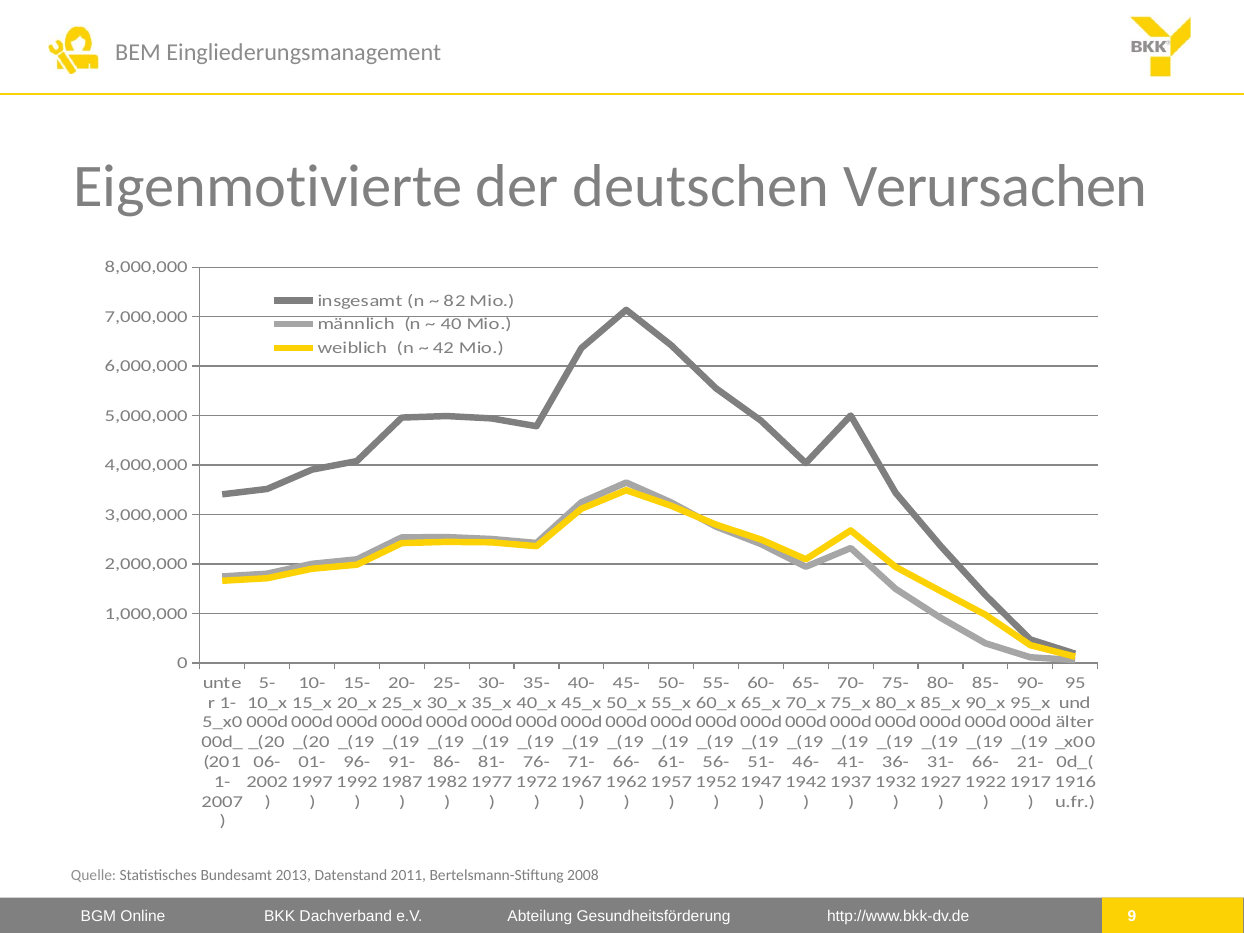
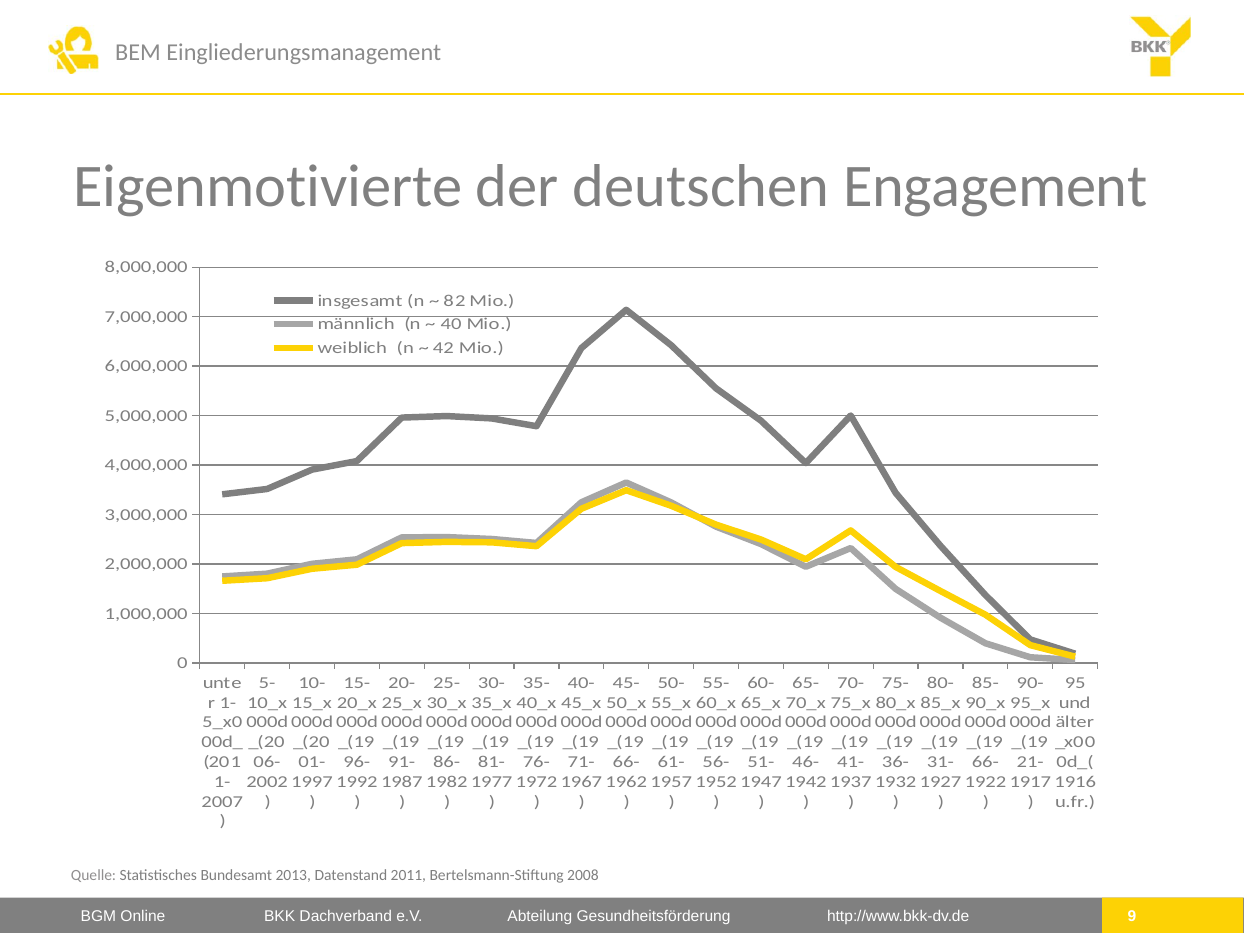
Verursachen: Verursachen -> Engagement (995, 187)
